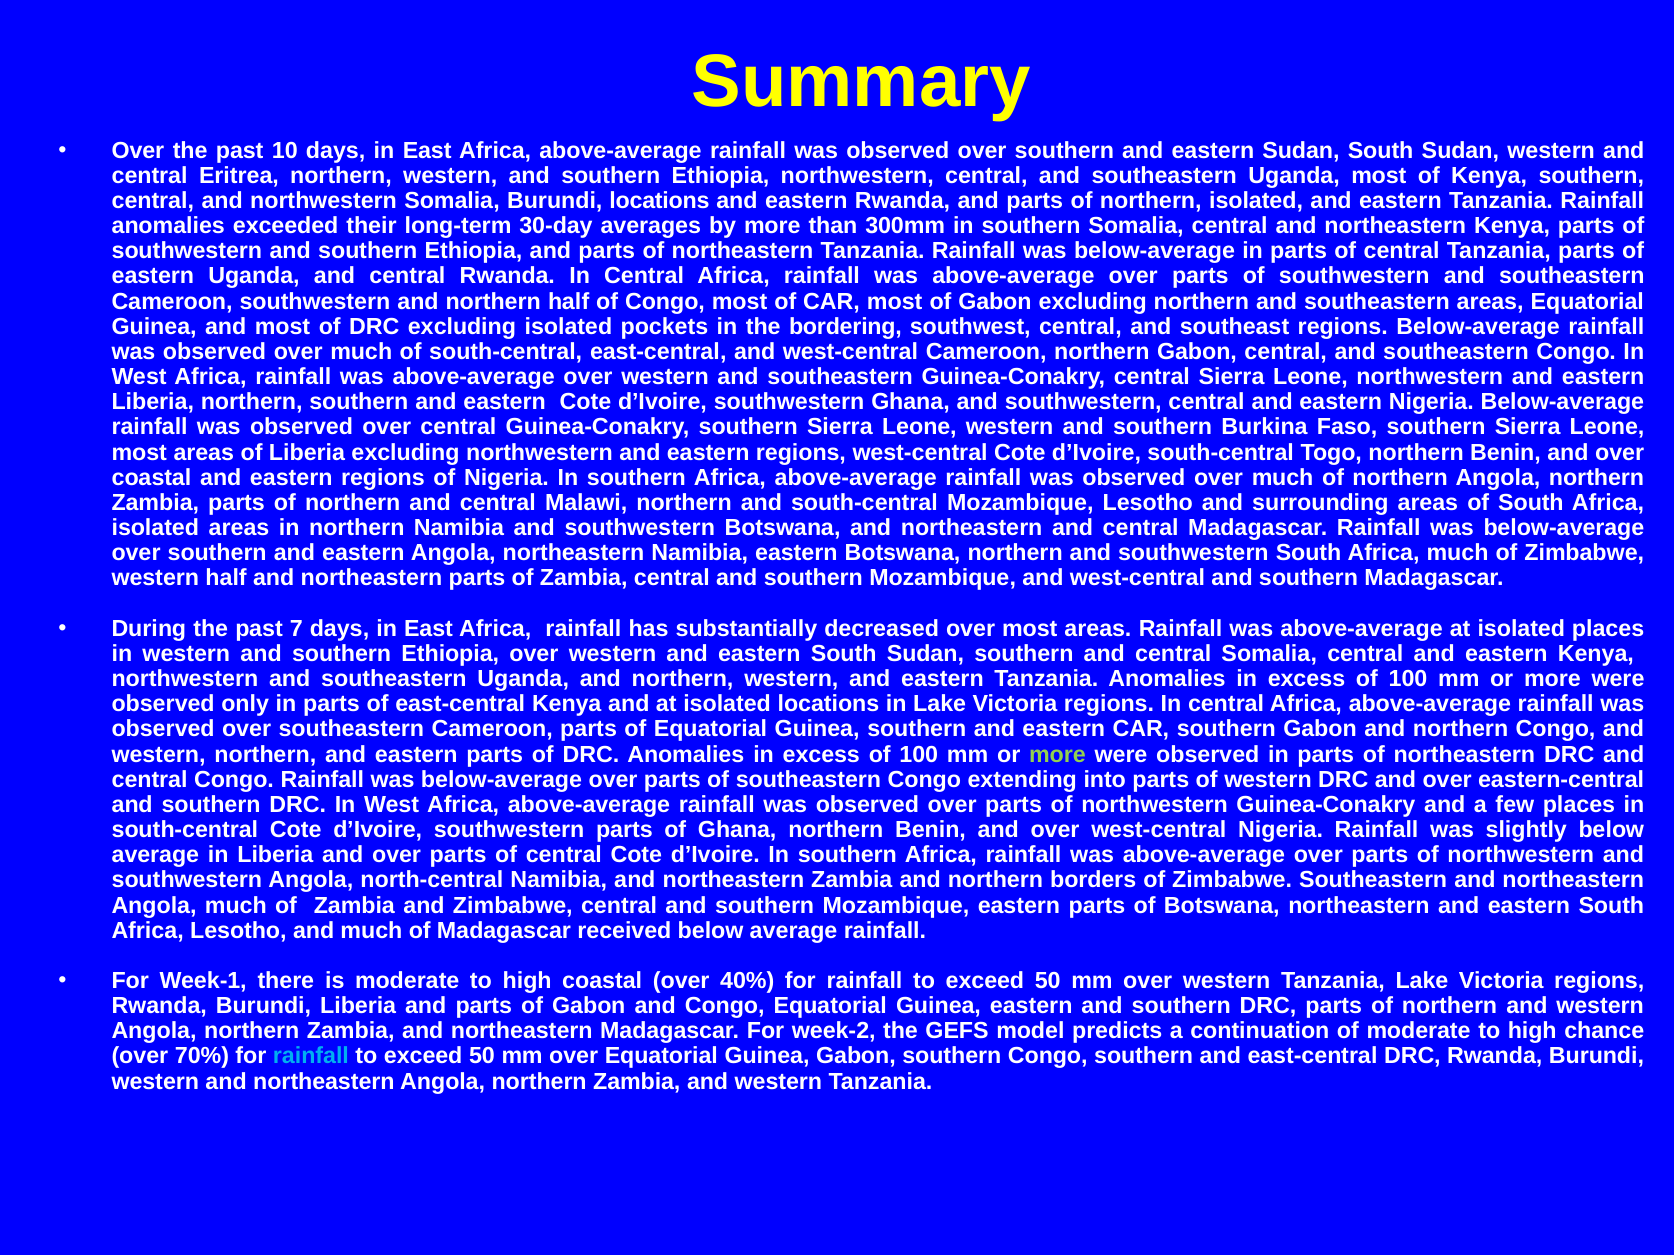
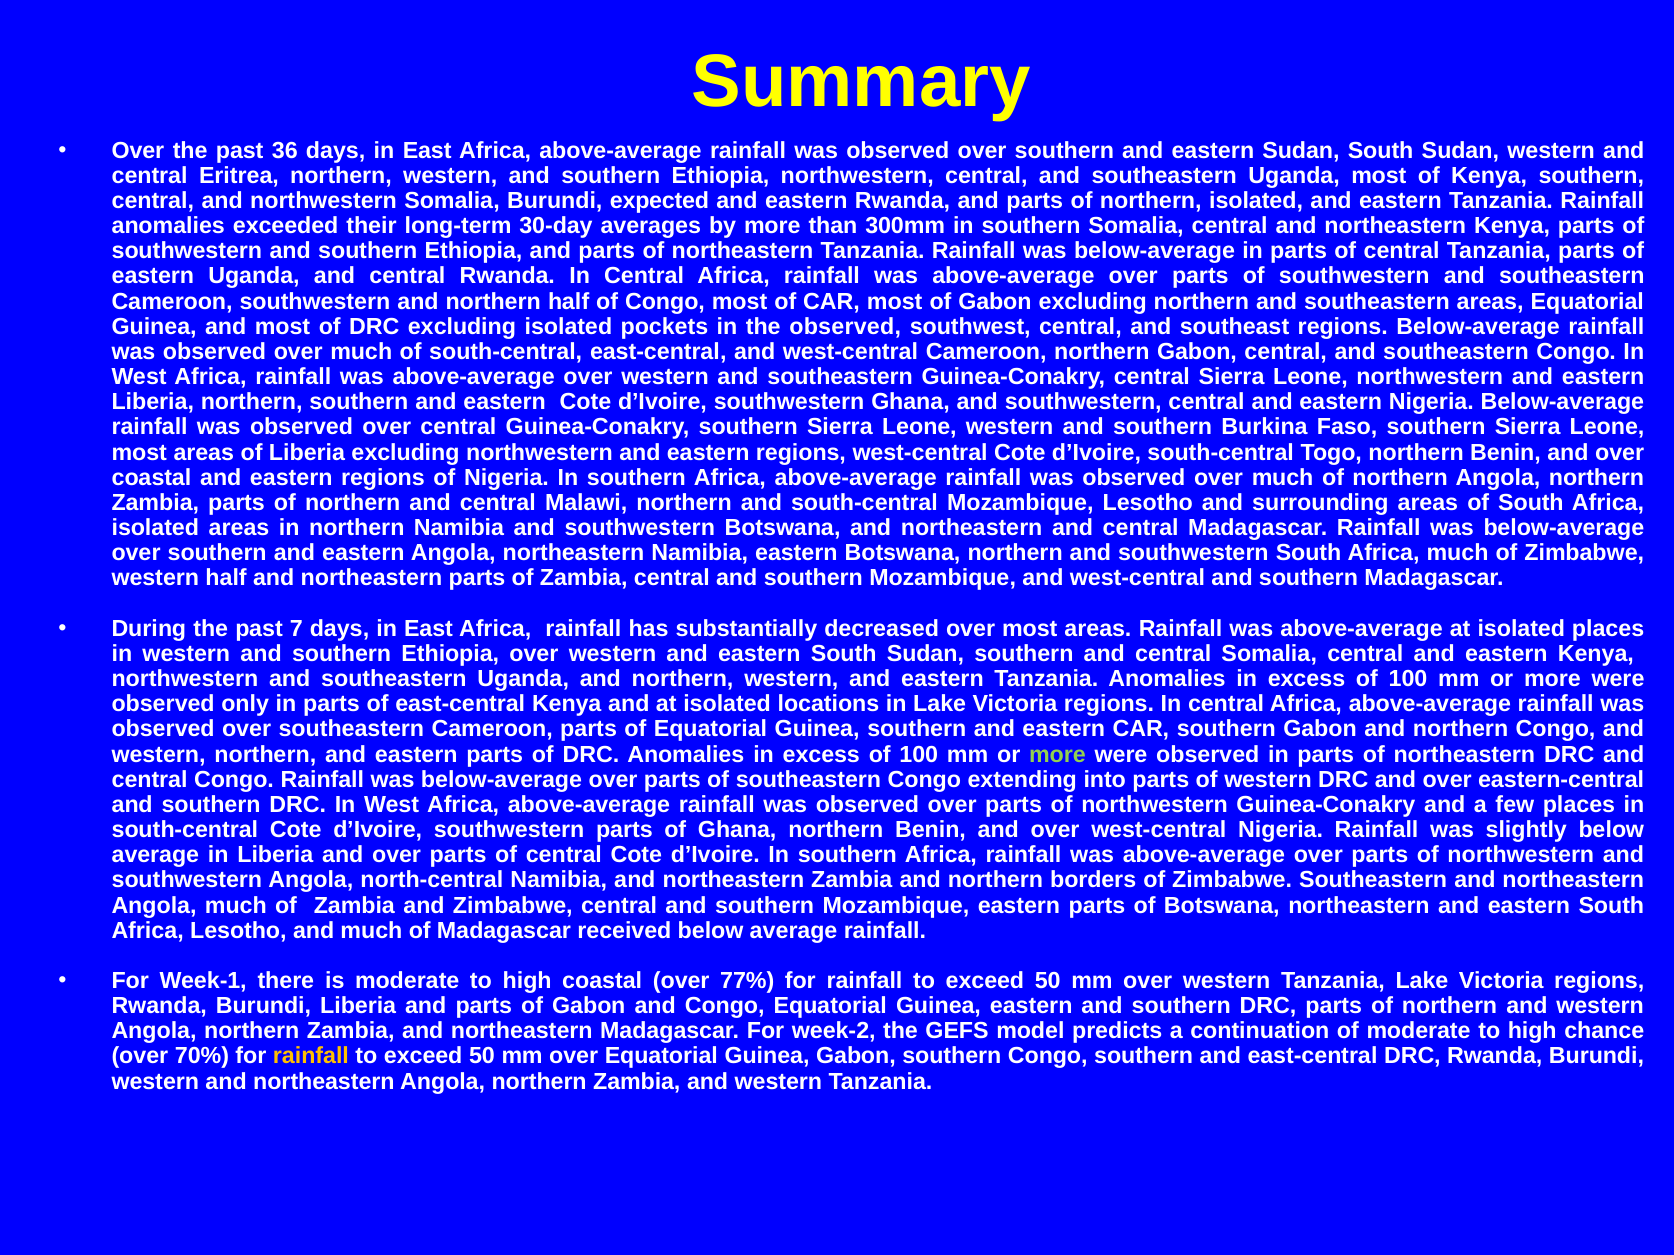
10: 10 -> 36 (285, 150)
Burundi locations: locations -> expected (659, 201)
the bordering: bordering -> observed (845, 327)
40%: 40% -> 77% (747, 981)
rainfall colour: light blue -> yellow (311, 1057)
